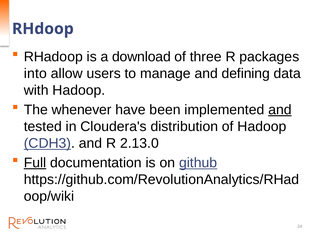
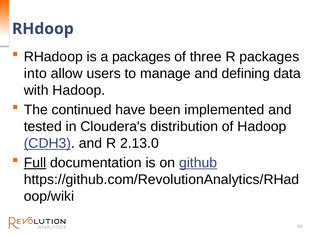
a download: download -> packages (141, 57)
whenever: whenever -> continued (82, 110)
and underline: present -> none (280, 110)
